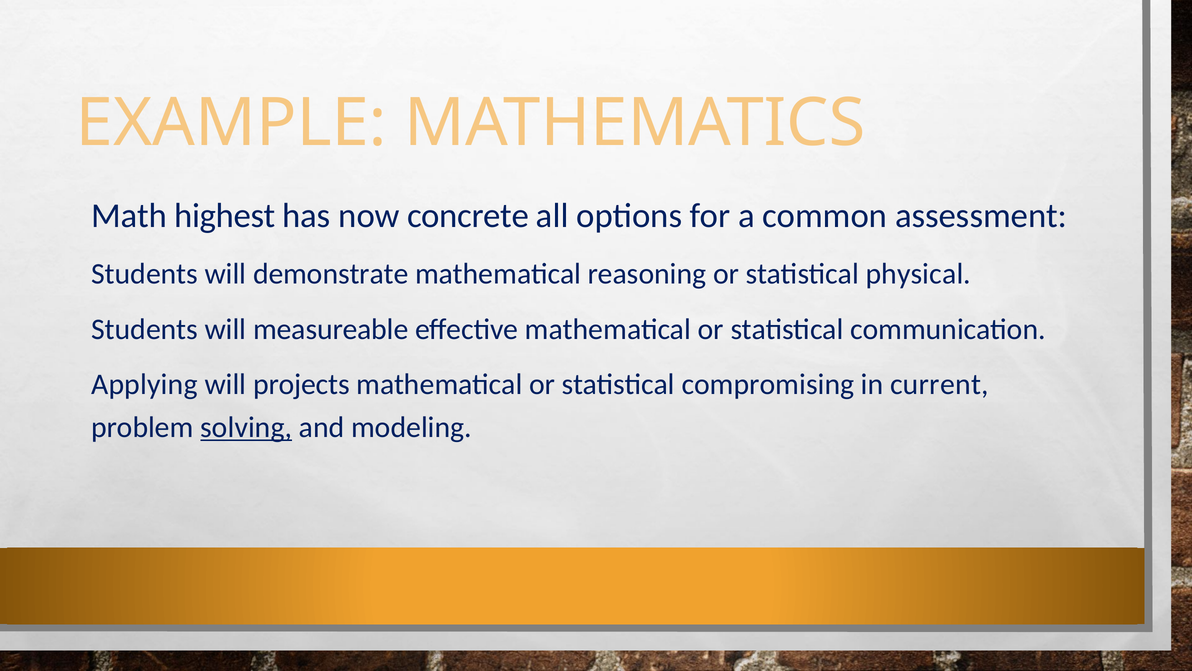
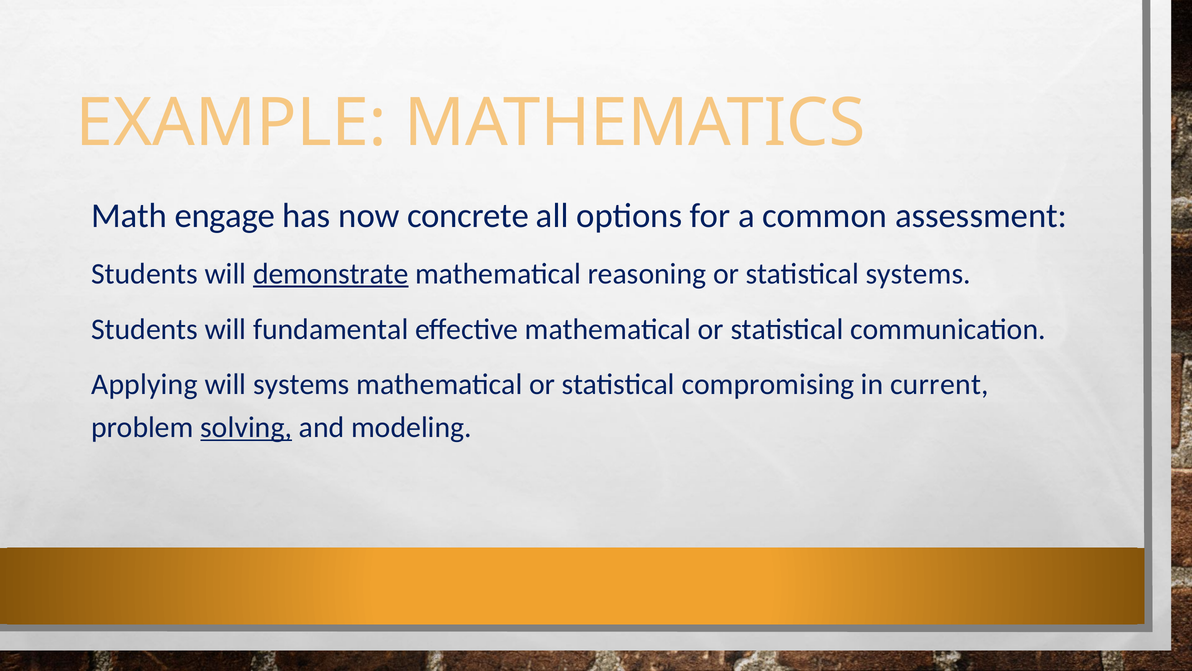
highest: highest -> engage (225, 216)
demonstrate underline: none -> present (331, 274)
statistical physical: physical -> systems (918, 274)
measureable: measureable -> fundamental (331, 329)
will projects: projects -> systems (301, 384)
